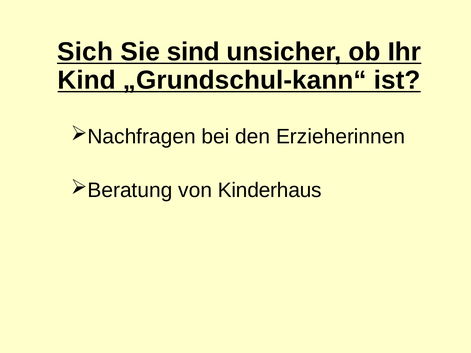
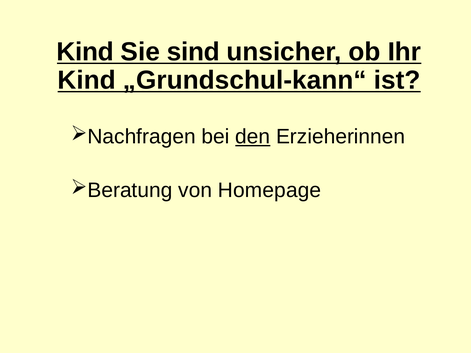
Sich: Sich -> Kind (85, 52)
den underline: none -> present (253, 137)
Kinderhaus: Kinderhaus -> Homepage (270, 190)
